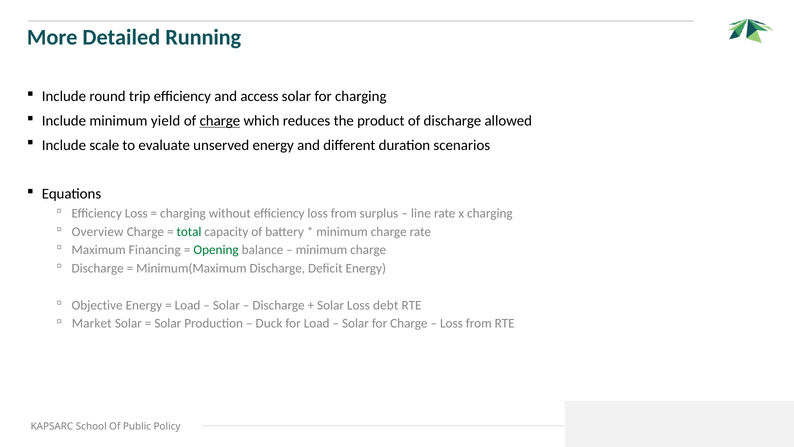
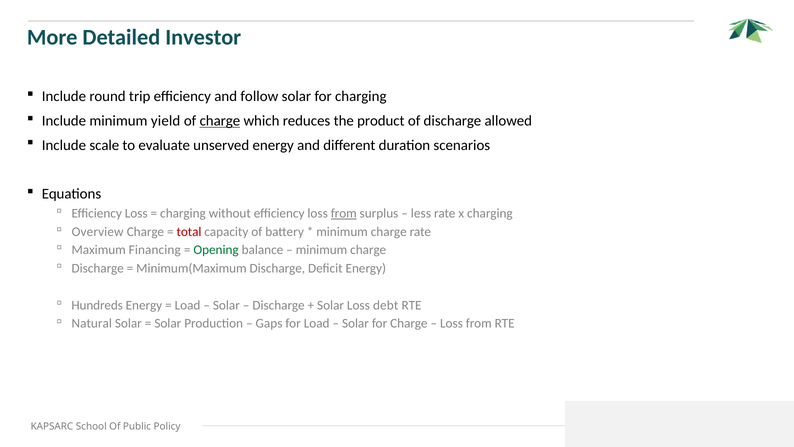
Running: Running -> Investor (203, 37)
access: access -> follow (259, 96)
from underline: none -> present (344, 213)
line: line -> less (421, 213)
total colour: green -> red (189, 231)
Objective: Objective -> Hundreds (97, 305)
Market: Market -> Natural (92, 323)
Duck: Duck -> Gaps (269, 323)
